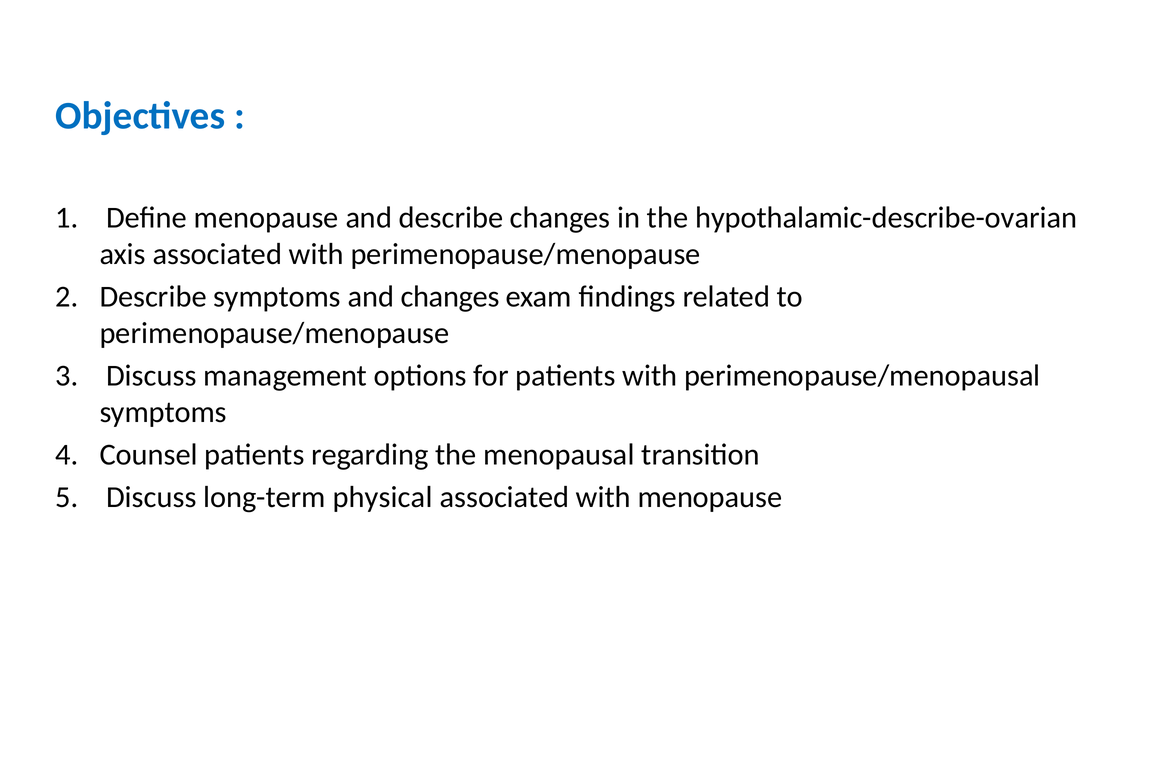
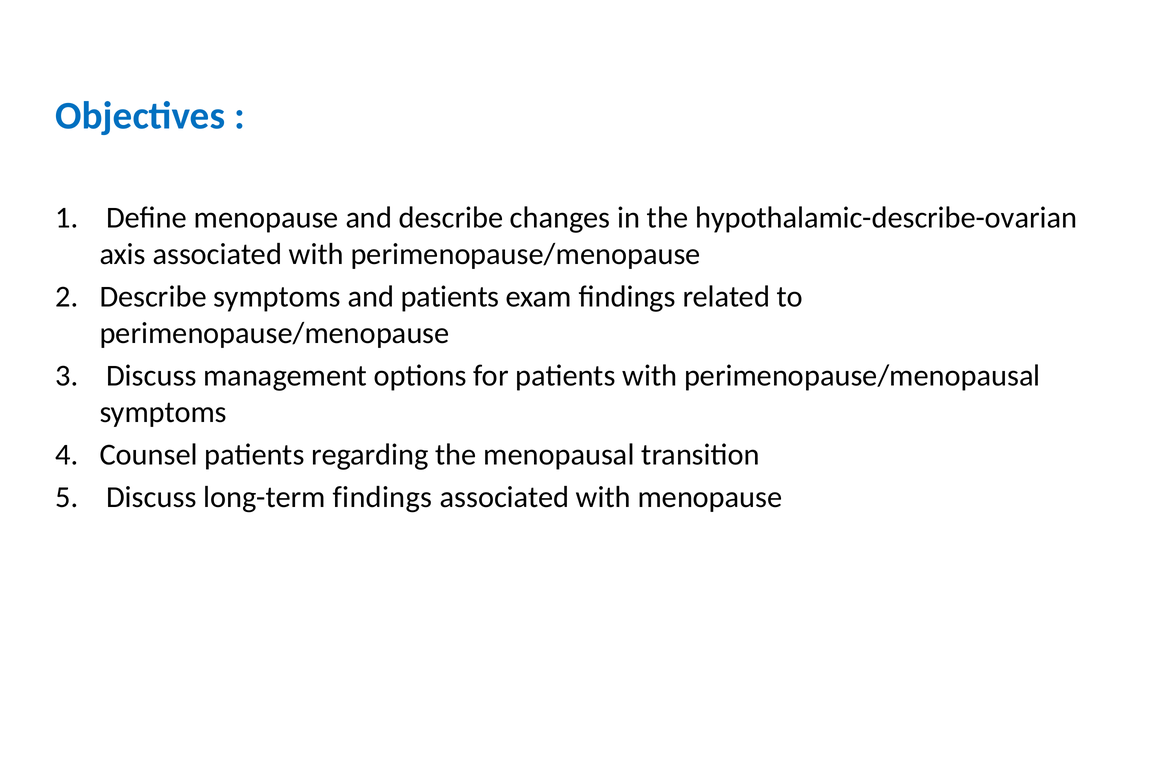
and changes: changes -> patients (450, 297)
long-term physical: physical -> findings (383, 497)
